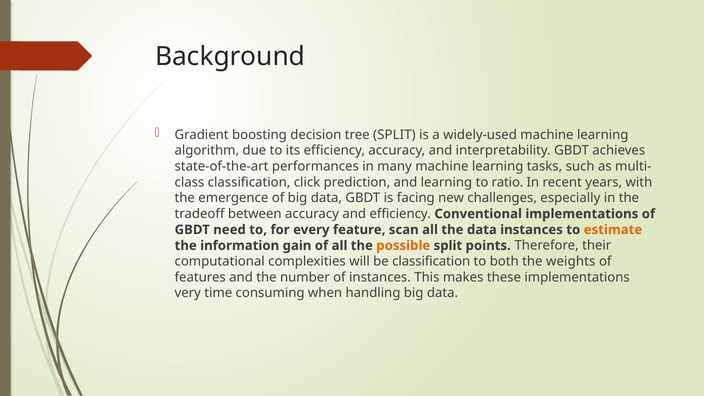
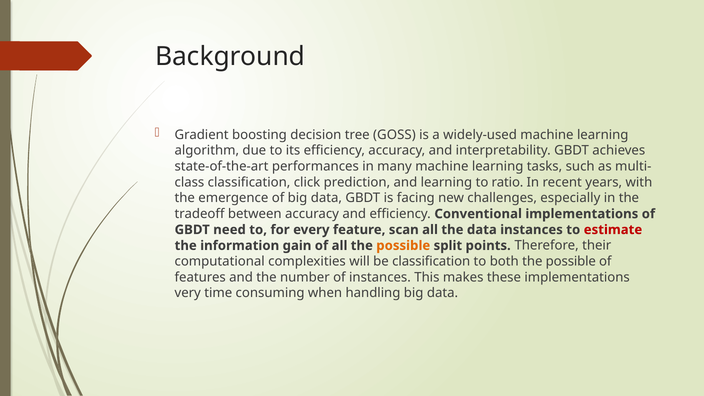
tree SPLIT: SPLIT -> GOSS (394, 135)
estimate colour: orange -> red (613, 230)
both the weights: weights -> possible (571, 261)
